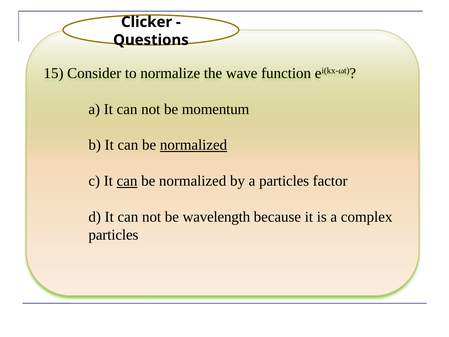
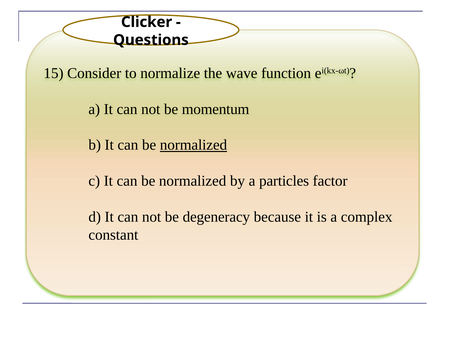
can underline: present -> none (127, 181)
wavelength: wavelength -> degeneracy (216, 217)
particles: particles -> constant (113, 235)
